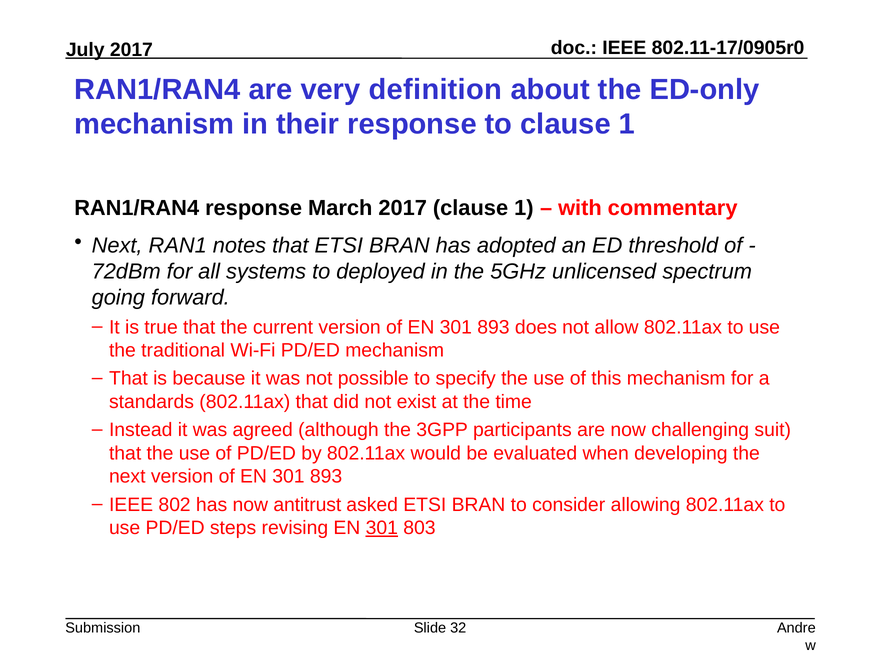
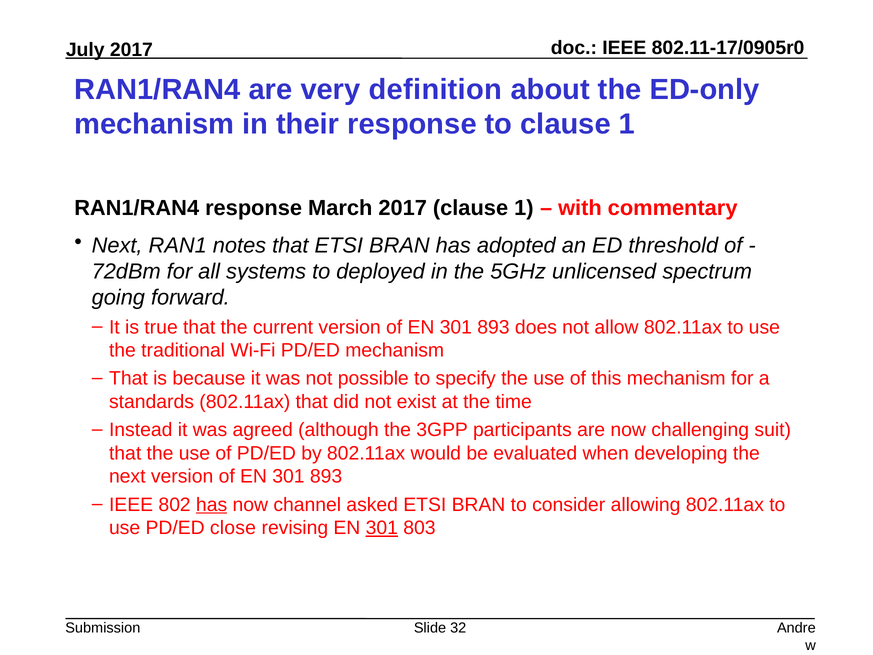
has underline: none -> present (212, 504)
antitrust: antitrust -> channel (307, 504)
steps: steps -> close (233, 528)
